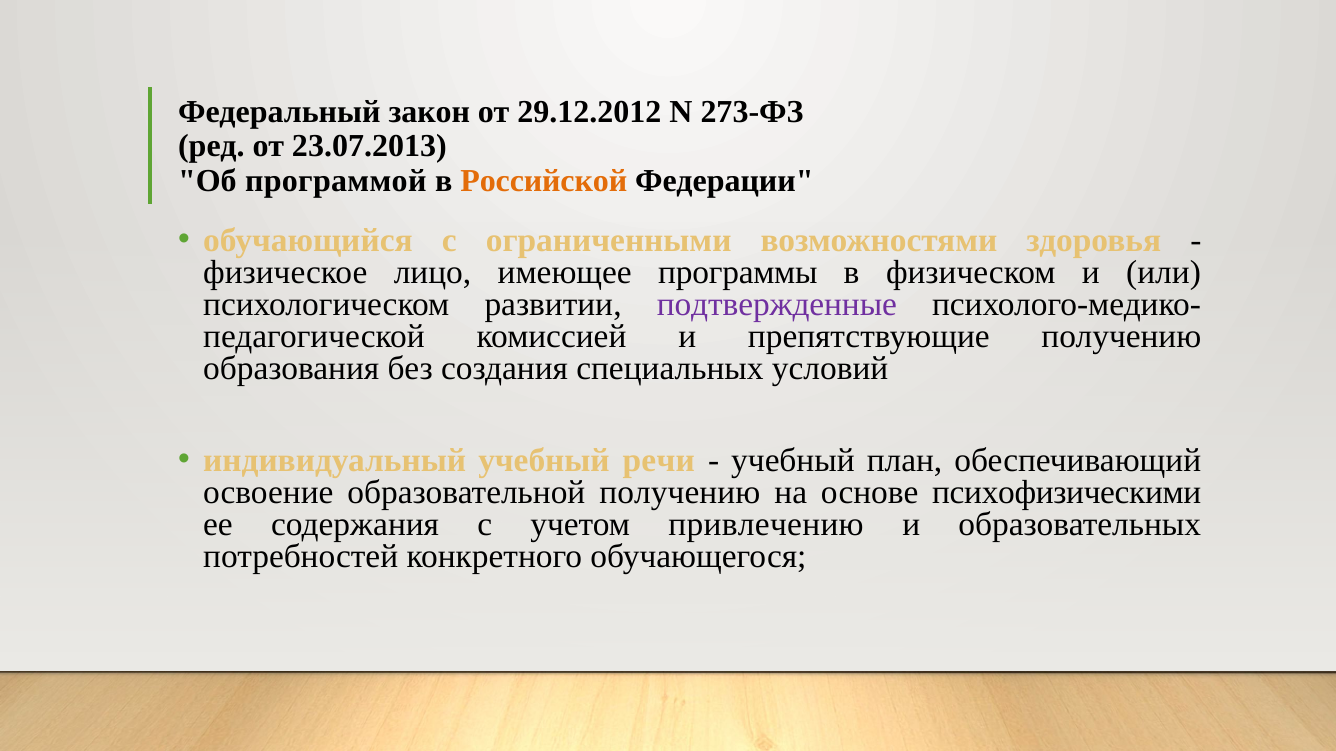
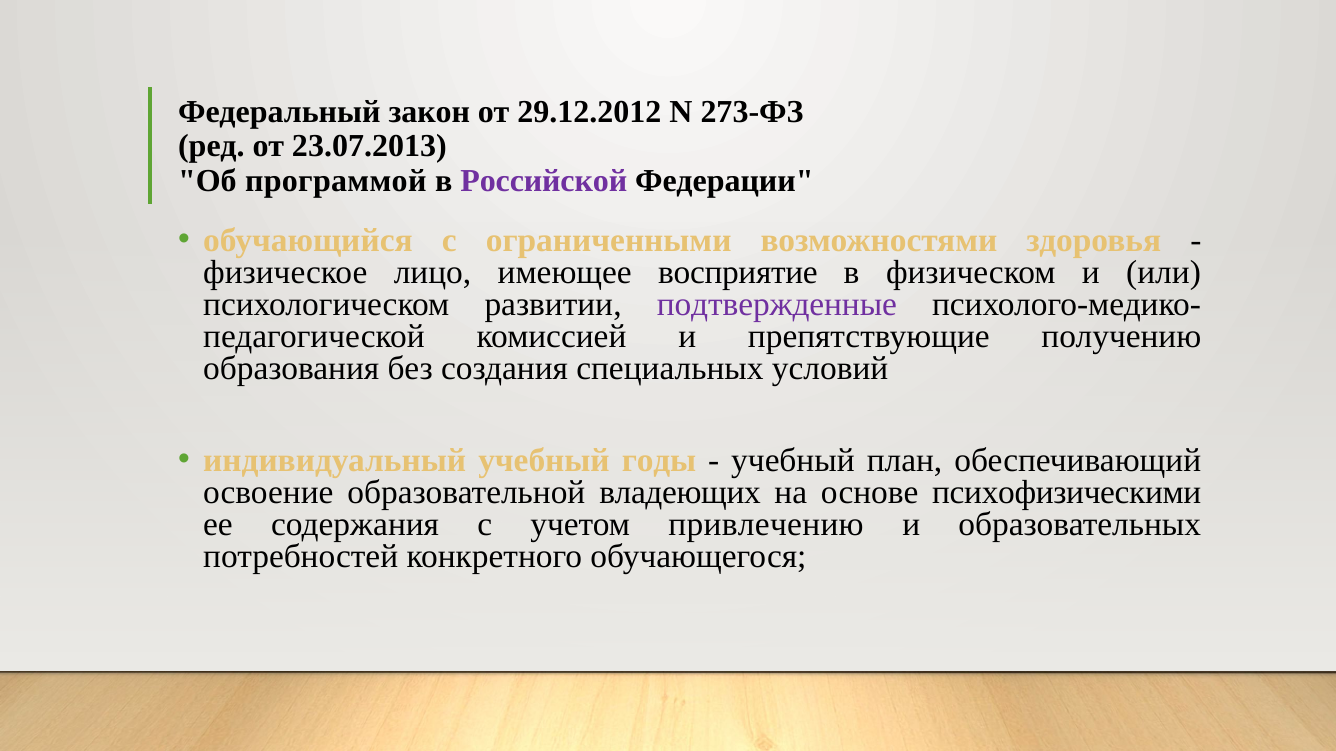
Российской colour: orange -> purple (544, 181)
программы: программы -> восприятие (738, 273)
речи: речи -> годы (659, 461)
образовательной получению: получению -> владеющих (680, 493)
